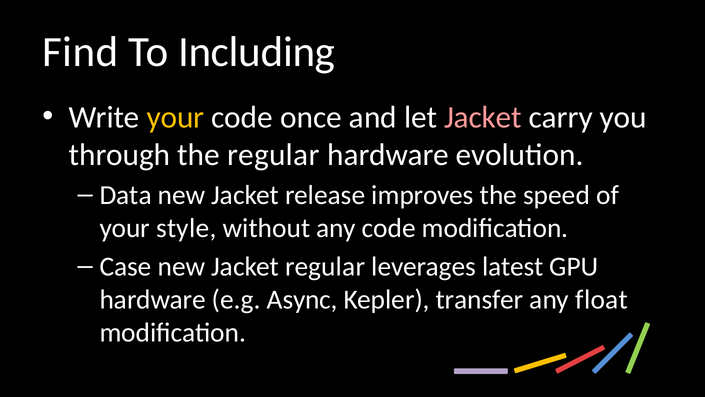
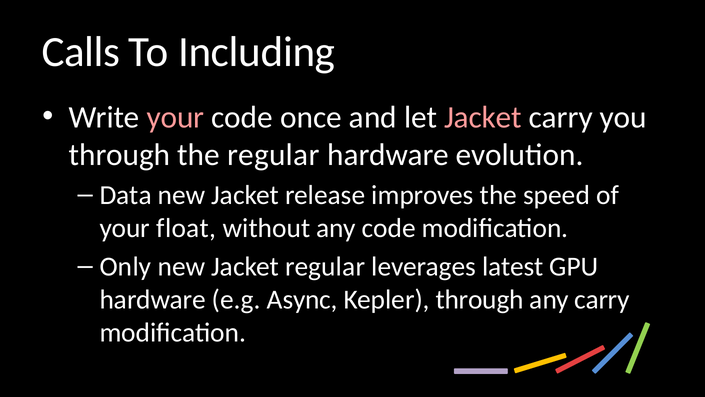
Find: Find -> Calls (81, 52)
your colour: yellow -> pink (175, 117)
style: style -> float (186, 228)
Case: Case -> Only (125, 266)
Kepler transfer: transfer -> through (480, 299)
any float: float -> carry (602, 299)
